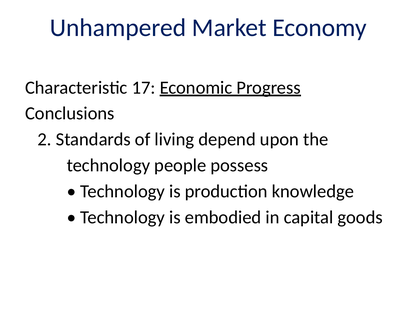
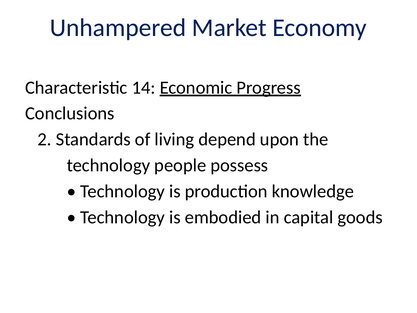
17: 17 -> 14 (144, 87)
